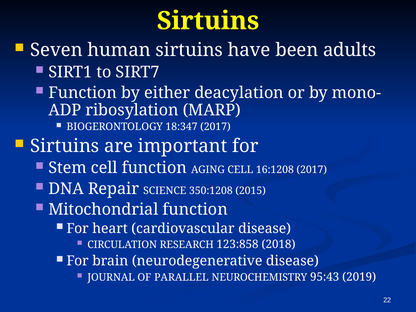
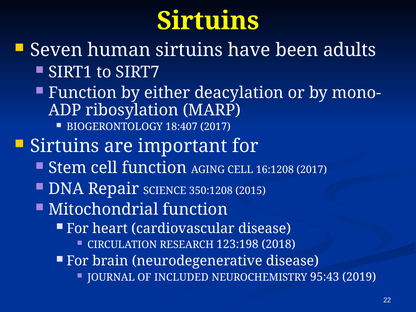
18:347: 18:347 -> 18:407 (181, 127)
123:858: 123:858 -> 123:198 (237, 244)
PARALLEL: PARALLEL -> INCLUDED (181, 277)
